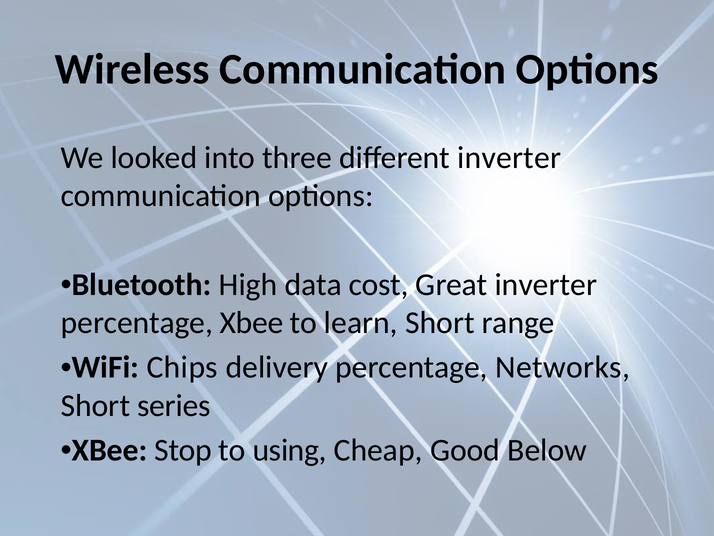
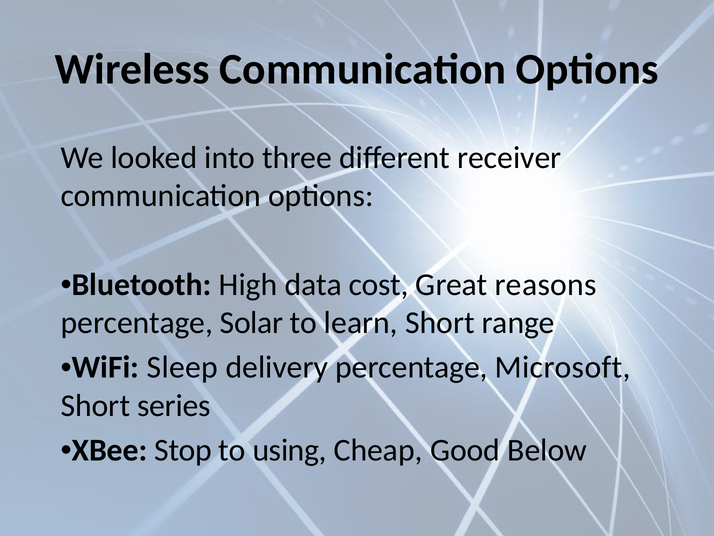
different inverter: inverter -> receiver (509, 158)
Great inverter: inverter -> reasons (546, 285)
percentage Xbee: Xbee -> Solar (252, 323)
Chips: Chips -> Sleep (182, 367)
Networks: Networks -> Microsoft (563, 367)
